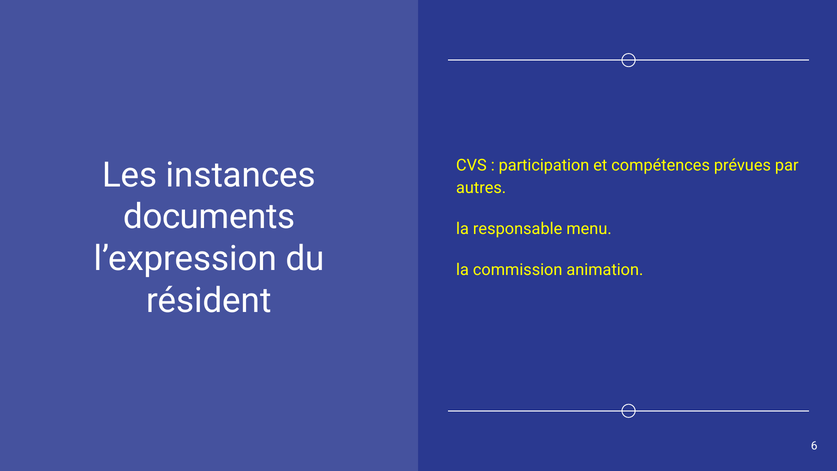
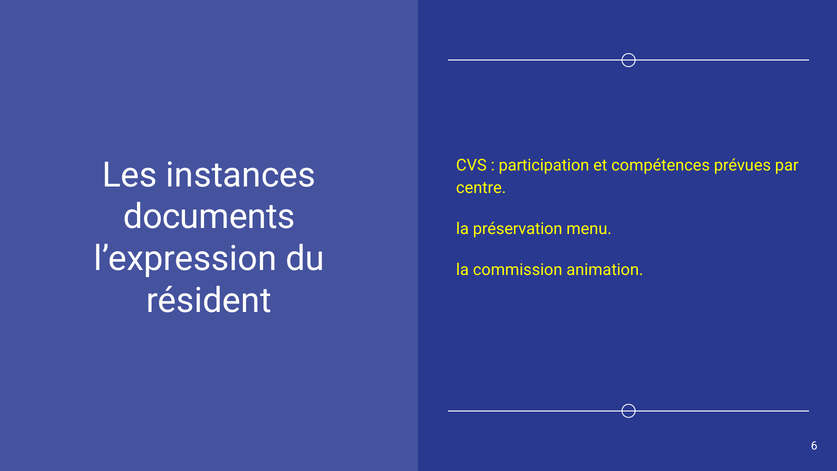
autres: autres -> centre (481, 188)
responsable: responsable -> préservation (518, 229)
